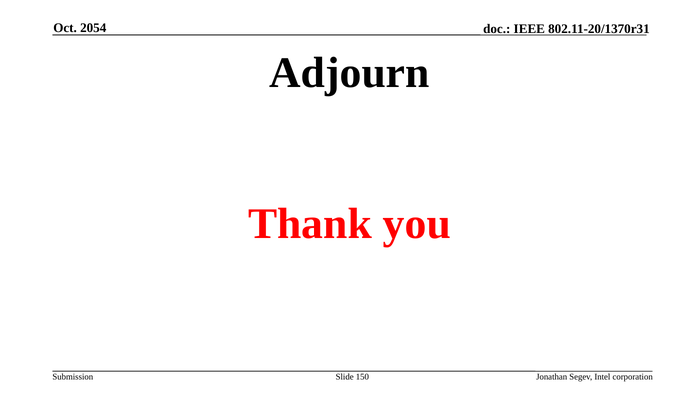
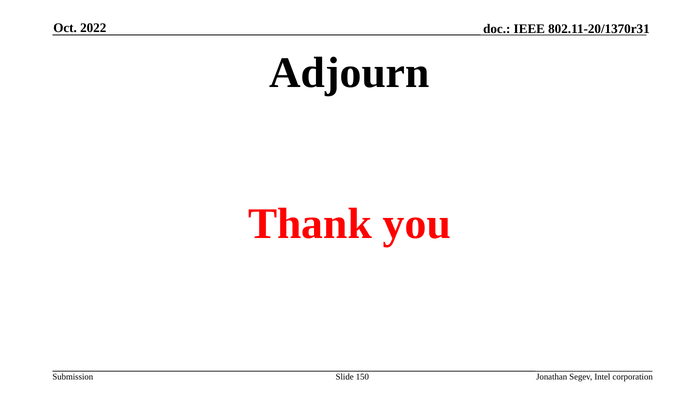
2054: 2054 -> 2022 (93, 28)
